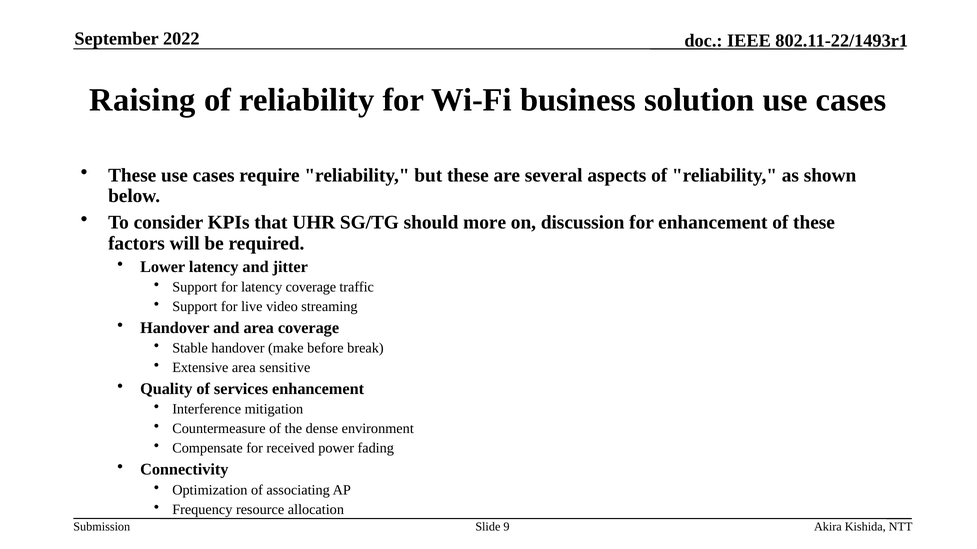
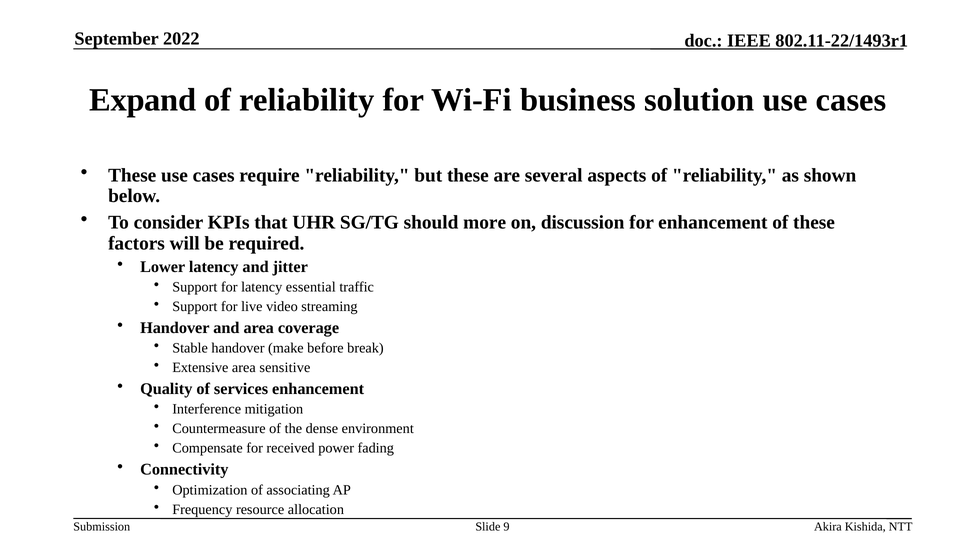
Raising: Raising -> Expand (143, 100)
latency coverage: coverage -> essential (311, 287)
